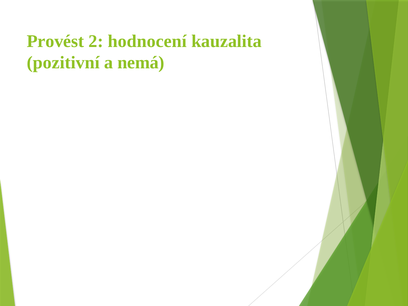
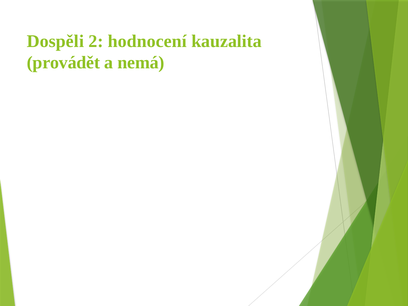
Provést: Provést -> Dospěli (55, 41)
pozitivní: pozitivní -> provádět (63, 63)
